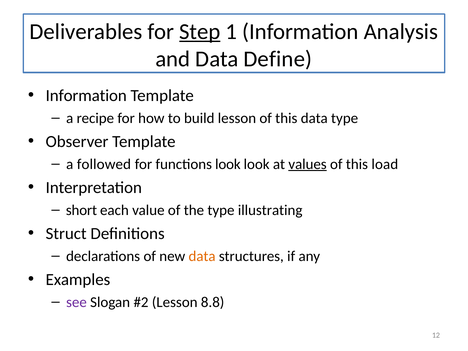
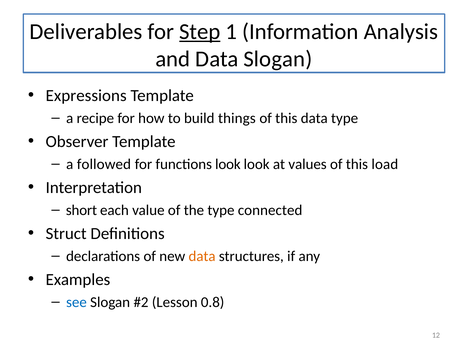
Data Define: Define -> Slogan (278, 59)
Information: Information -> Expressions (86, 96)
build lesson: lesson -> things (237, 118)
values underline: present -> none (308, 164)
illustrating: illustrating -> connected (270, 210)
see colour: purple -> blue (76, 302)
8.8: 8.8 -> 0.8 (213, 302)
